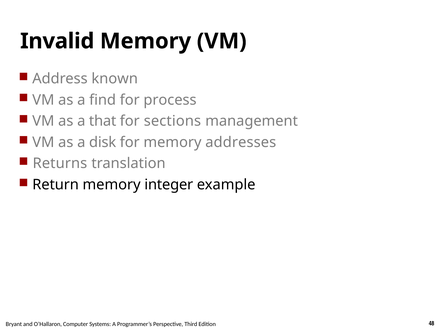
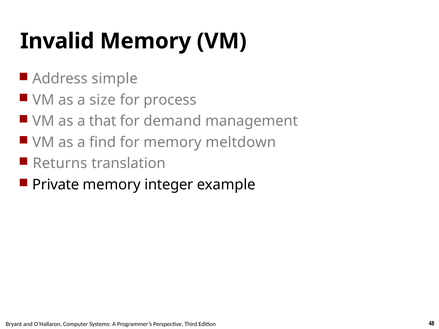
known: known -> simple (115, 79)
find: find -> size (102, 100)
sections: sections -> demand (172, 121)
disk: disk -> find (103, 142)
addresses: addresses -> meltdown (241, 142)
Return: Return -> Private (56, 185)
